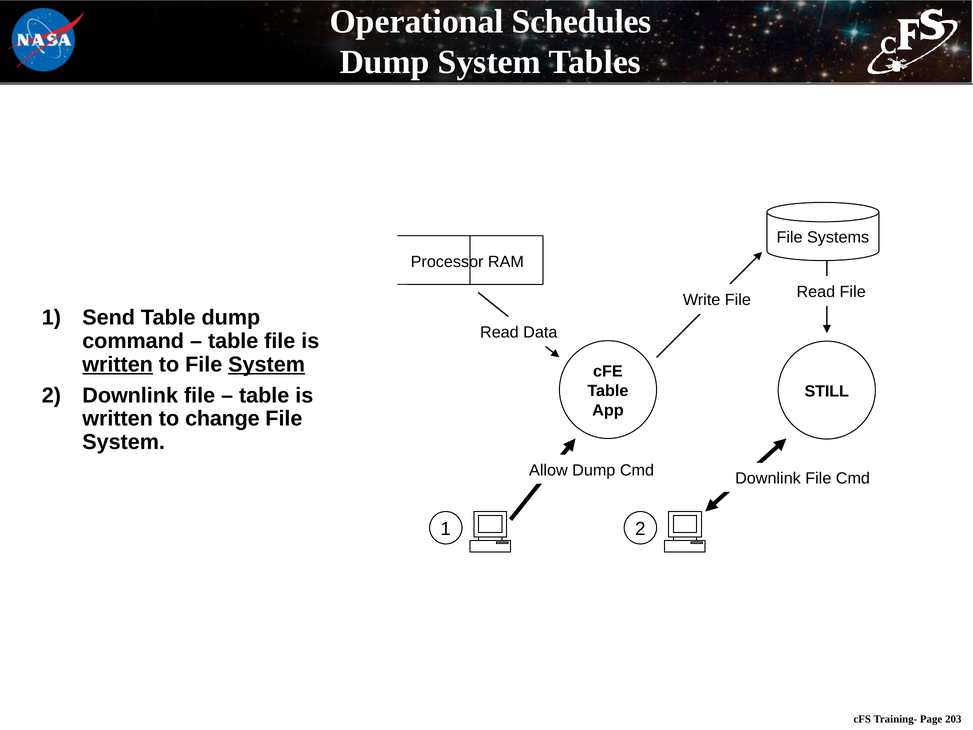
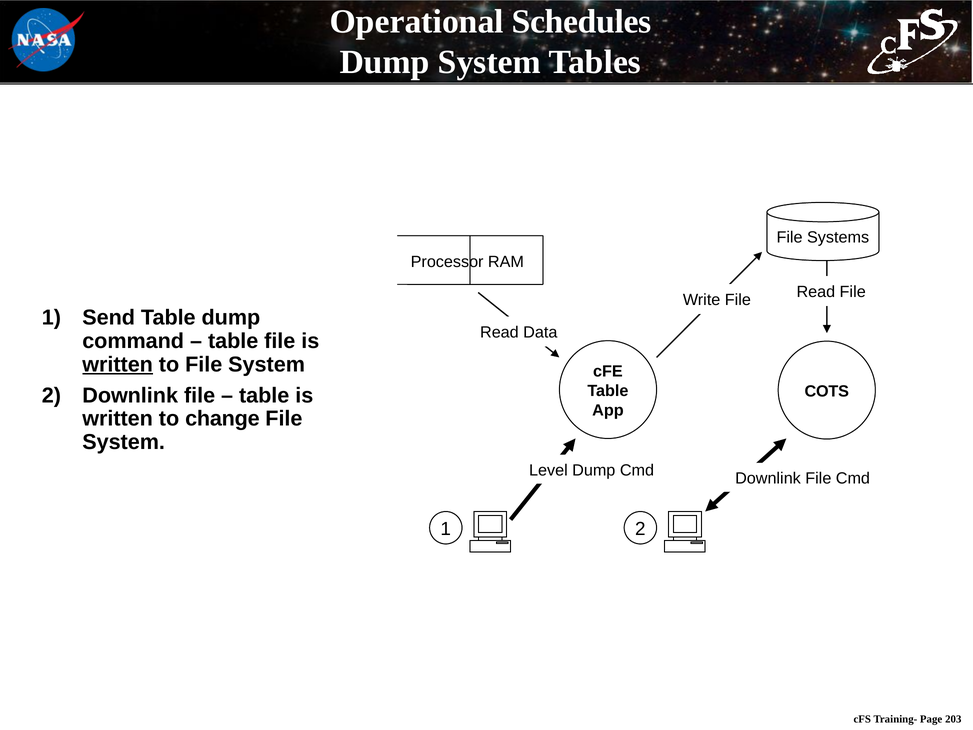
System underline: present -> none (267, 364)
STILL: STILL -> COTS (827, 391)
Allow: Allow -> Level (548, 470)
